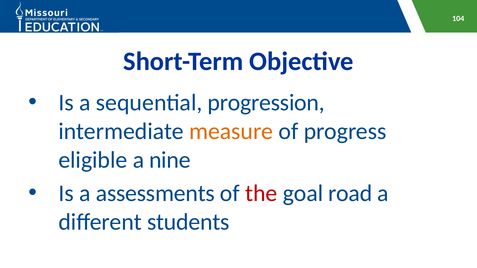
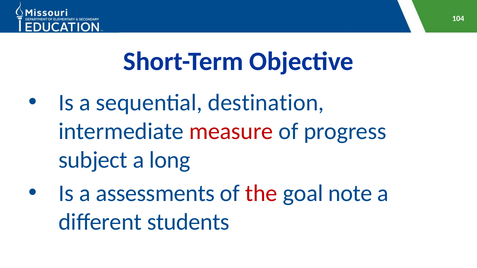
progression: progression -> destination (266, 103)
measure colour: orange -> red (231, 131)
eligible: eligible -> subject (93, 160)
nine: nine -> long (170, 160)
road: road -> note (350, 193)
